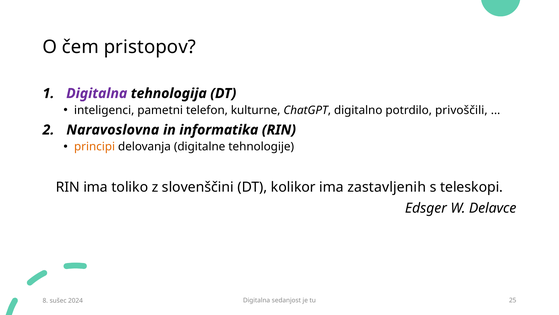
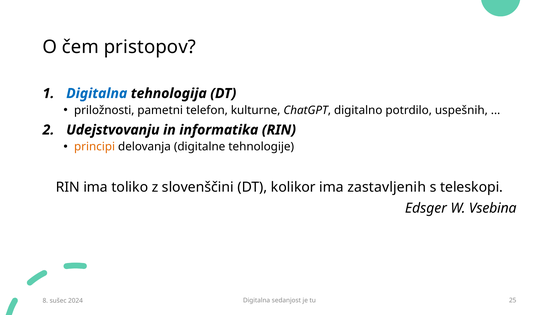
Digitalna colour: purple -> blue (97, 93)
inteligenci: inteligenci -> priložnosti (104, 110)
privoščili: privoščili -> uspešnih (461, 110)
Naravoslovna: Naravoslovna -> Udejstvovanju (113, 130)
Delavce: Delavce -> Vsebina (493, 208)
